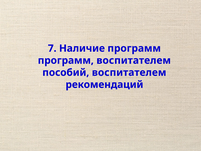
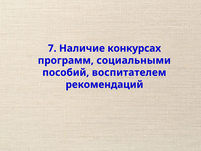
Наличие программ: программ -> конкурсах (134, 48)
программ воспитателем: воспитателем -> социальными (134, 60)
